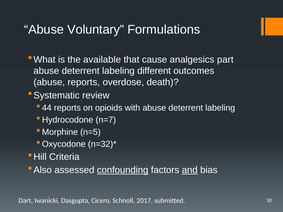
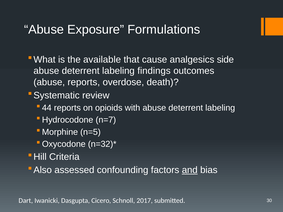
Voluntary: Voluntary -> Exposure (96, 30)
part: part -> side (225, 60)
different: different -> findings (154, 71)
confounding underline: present -> none (123, 170)
